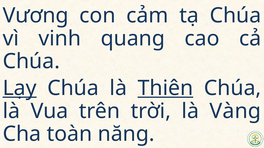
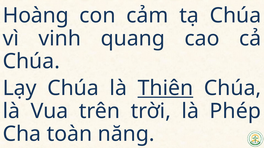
Vương: Vương -> Hoàng (36, 16)
Lạy underline: present -> none (20, 88)
Vàng: Vàng -> Phép (235, 111)
